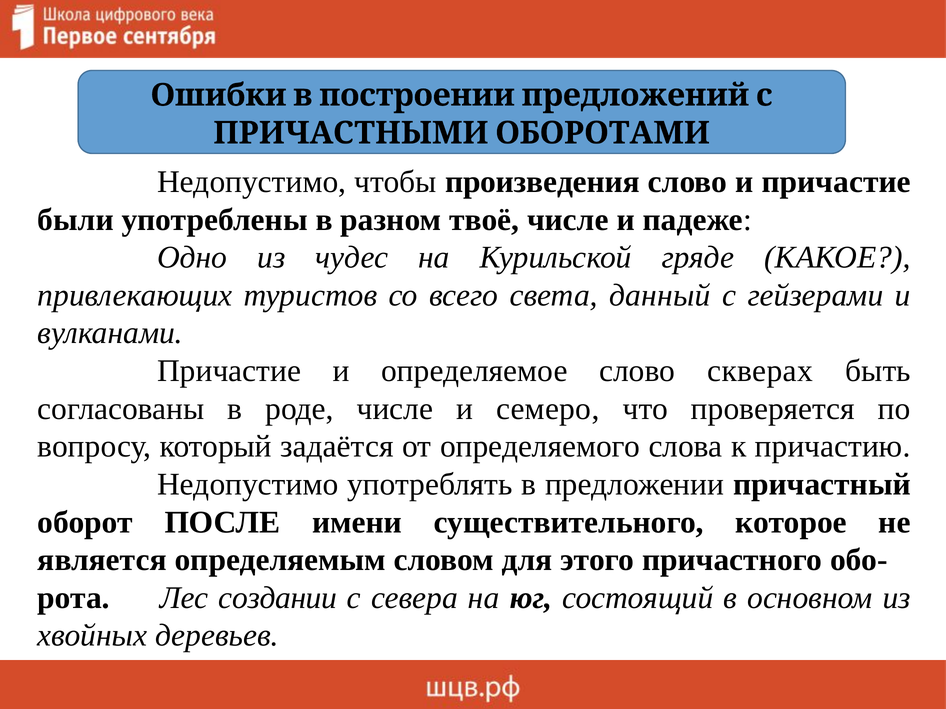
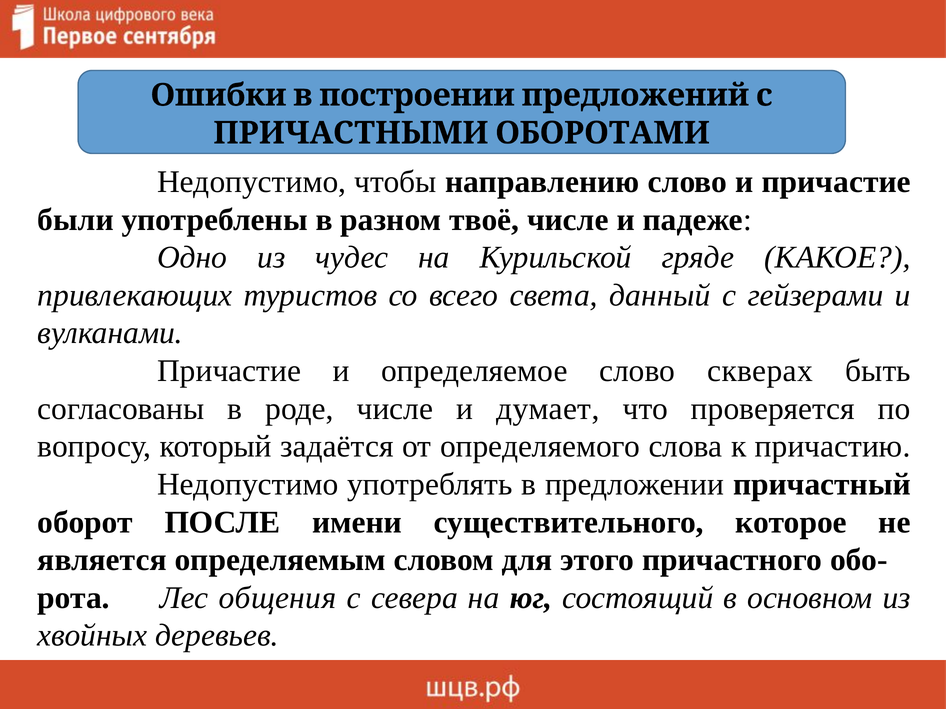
произведения: произведения -> направлению (542, 182)
семеро: семеро -> думает (548, 409)
создании: создании -> общения (278, 598)
